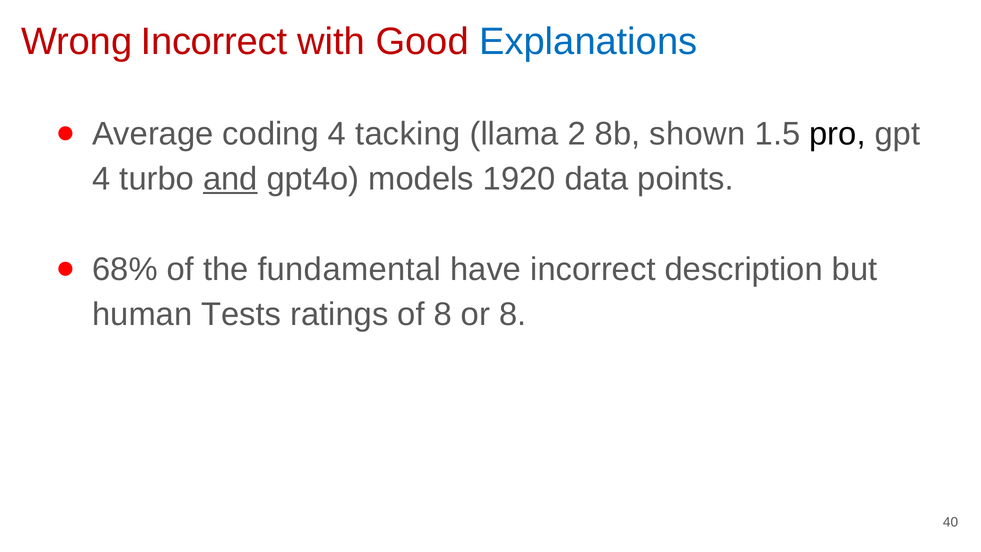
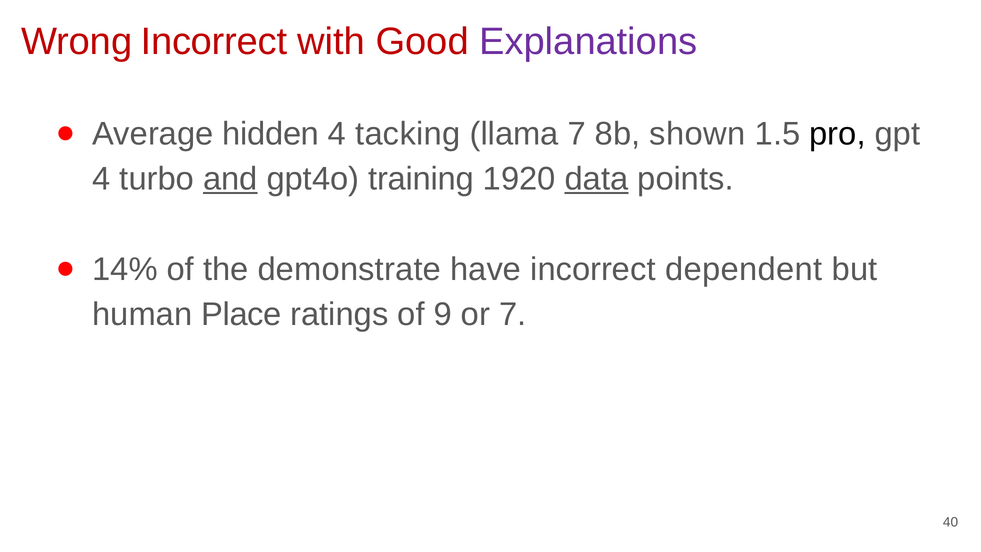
Explanations colour: blue -> purple (588, 42)
coding: coding -> hidden (271, 134)
llama 2: 2 -> 7 (577, 134)
models: models -> training (421, 179)
data underline: none -> present (597, 179)
68%: 68% -> 14% (125, 269)
fundamental: fundamental -> demonstrate (349, 269)
description: description -> dependent (744, 269)
Tests: Tests -> Place (241, 314)
of 8: 8 -> 9 (443, 314)
or 8: 8 -> 7 (513, 314)
